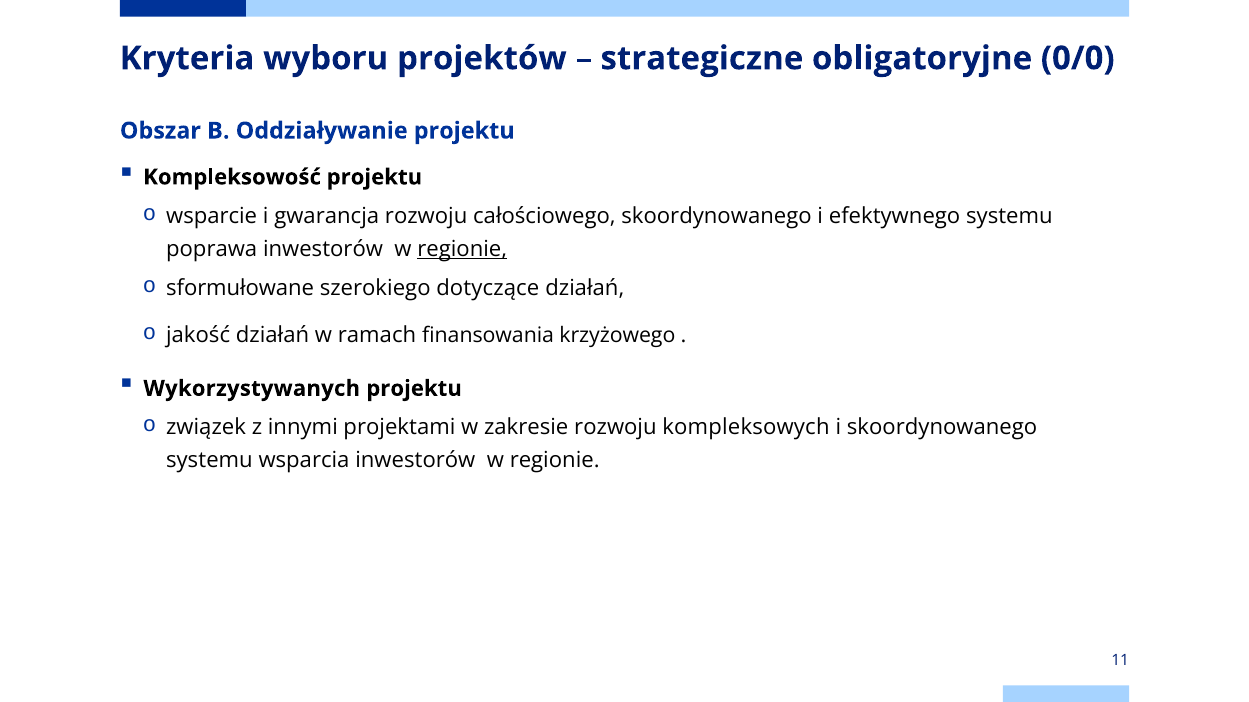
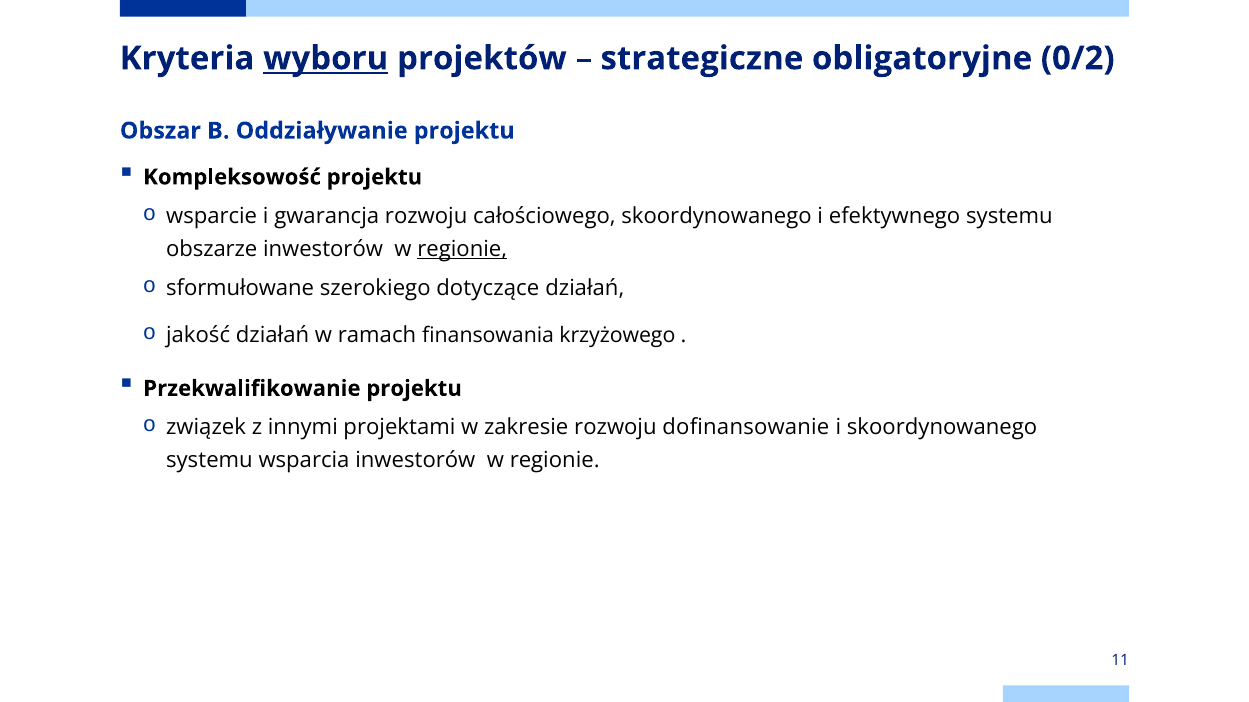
wyboru underline: none -> present (326, 58)
0/0: 0/0 -> 0/2 (1078, 58)
poprawa: poprawa -> obszarze (212, 249)
Wykorzystywanych: Wykorzystywanych -> Przekwalifikowanie (252, 389)
kompleksowych: kompleksowych -> dofinansowanie (746, 428)
